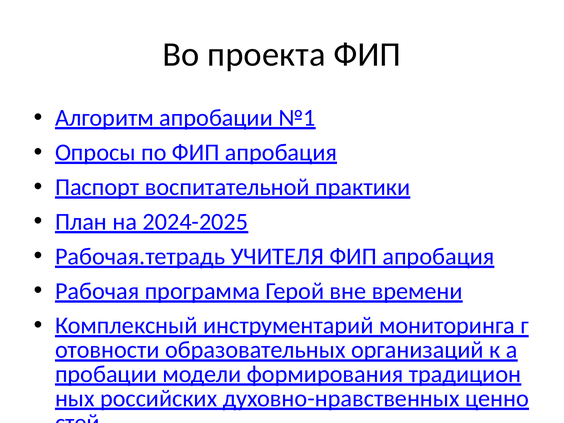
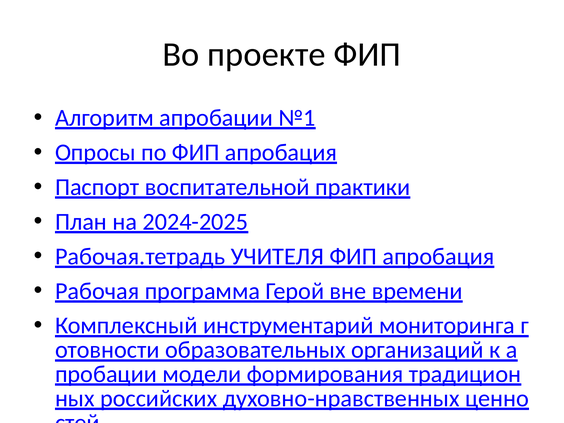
проекта: проекта -> проекте (266, 55)
